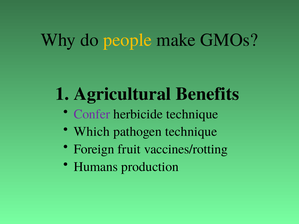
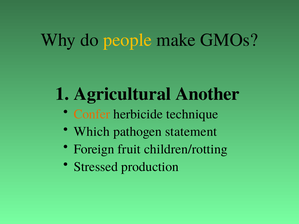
Benefits: Benefits -> Another (208, 94)
Confer colour: purple -> orange (92, 114)
pathogen technique: technique -> statement (191, 132)
vaccines/rotting: vaccines/rotting -> children/rotting (186, 149)
Humans: Humans -> Stressed (96, 167)
